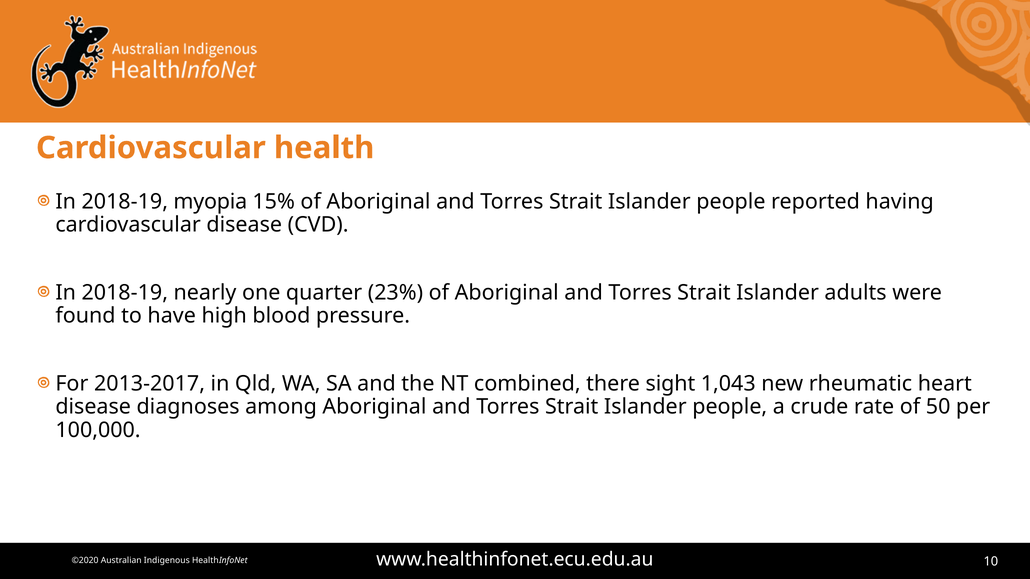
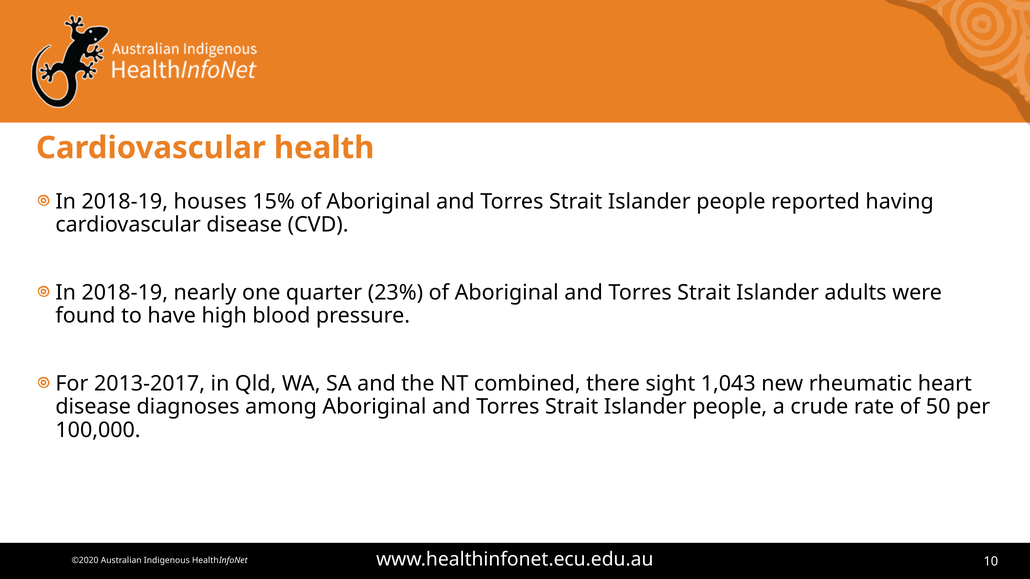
myopia: myopia -> houses (210, 202)
